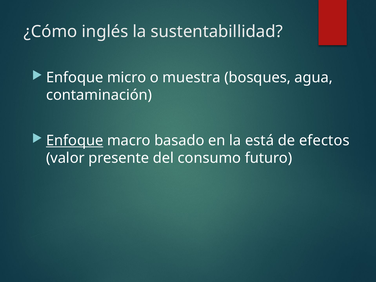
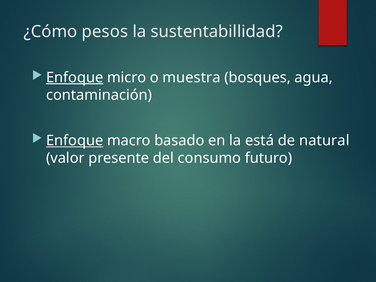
inglés: inglés -> pesos (105, 32)
Enfoque underline: none -> present (75, 77)
efectos: efectos -> natural (324, 141)
